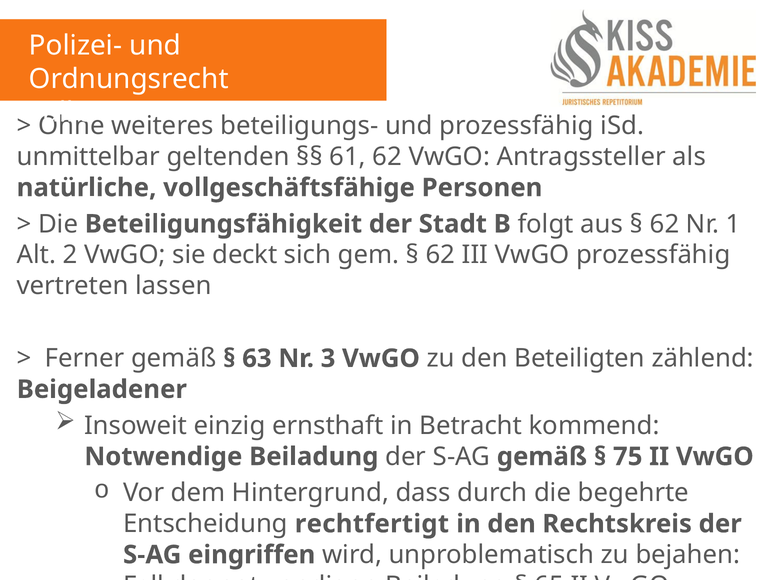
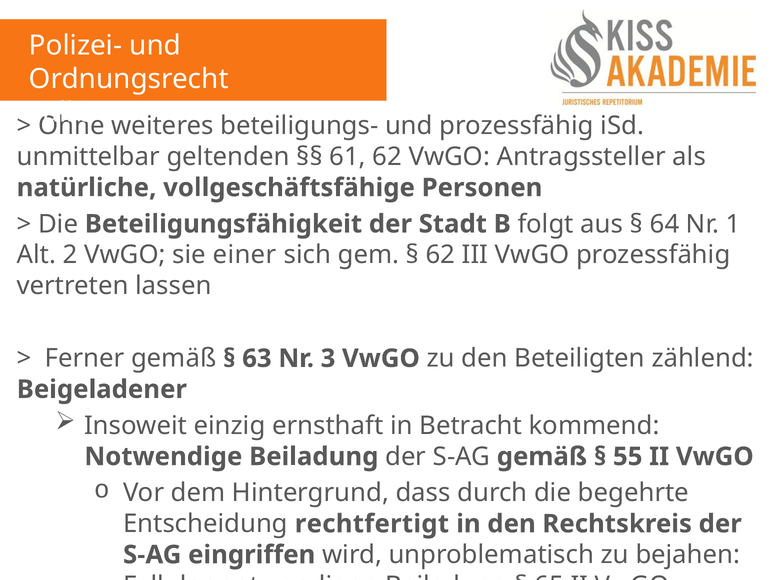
62: 62 -> 64 (665, 224)
deckt: deckt -> einer (245, 255)
75: 75 -> 55 (628, 456)
